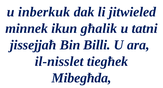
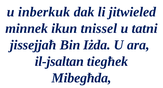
għalik: għalik -> tnissel (99, 28)
Billi: Billi -> Iżda (97, 45)
il-nisslet: il-nisslet -> il-jsaltan (59, 61)
